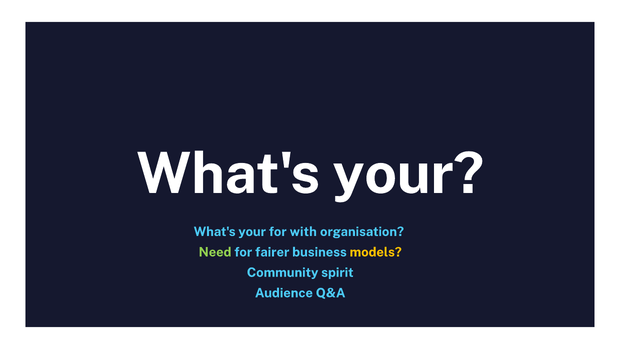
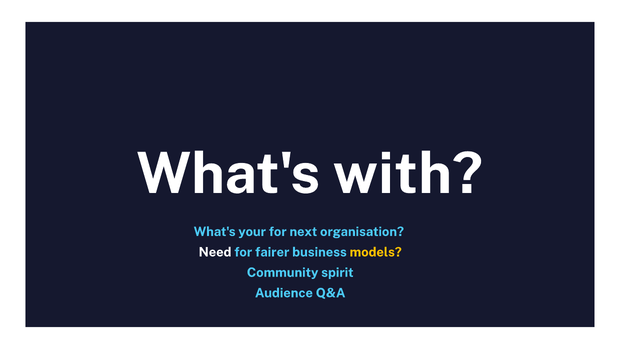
your: your -> with (408, 174)
with: with -> next (303, 232)
Need colour: light green -> white (215, 252)
